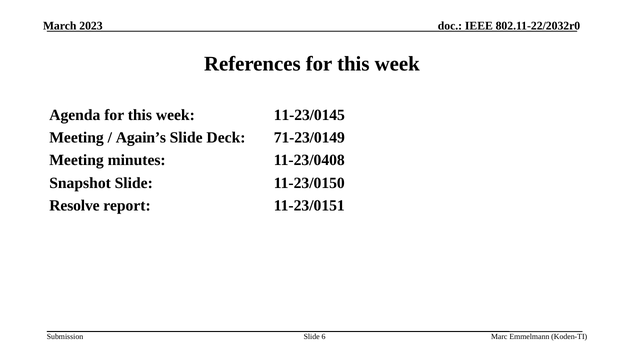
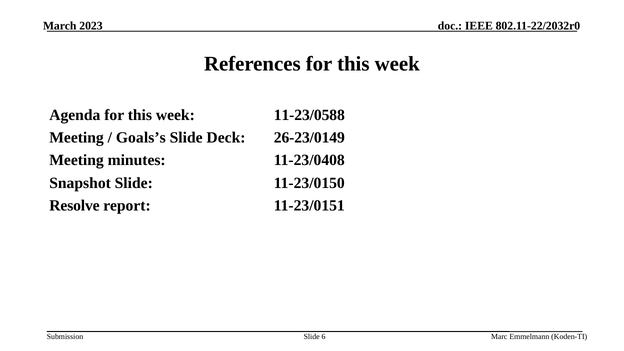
11-23/0145: 11-23/0145 -> 11-23/0588 (309, 115)
Again’s: Again’s -> Goals’s (141, 138)
71-23/0149: 71-23/0149 -> 26-23/0149 (309, 138)
